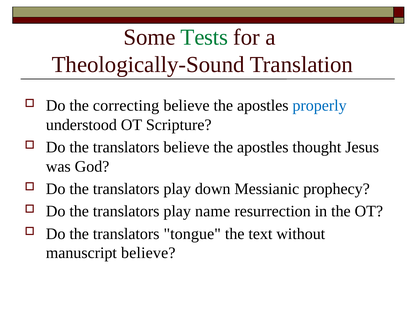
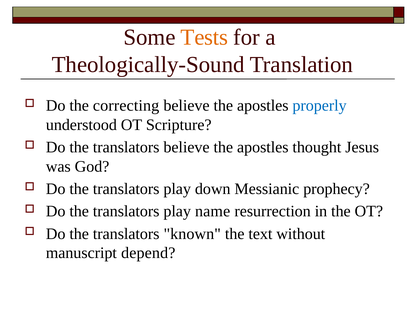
Tests colour: green -> orange (204, 37)
tongue: tongue -> known (192, 234)
manuscript believe: believe -> depend (148, 253)
